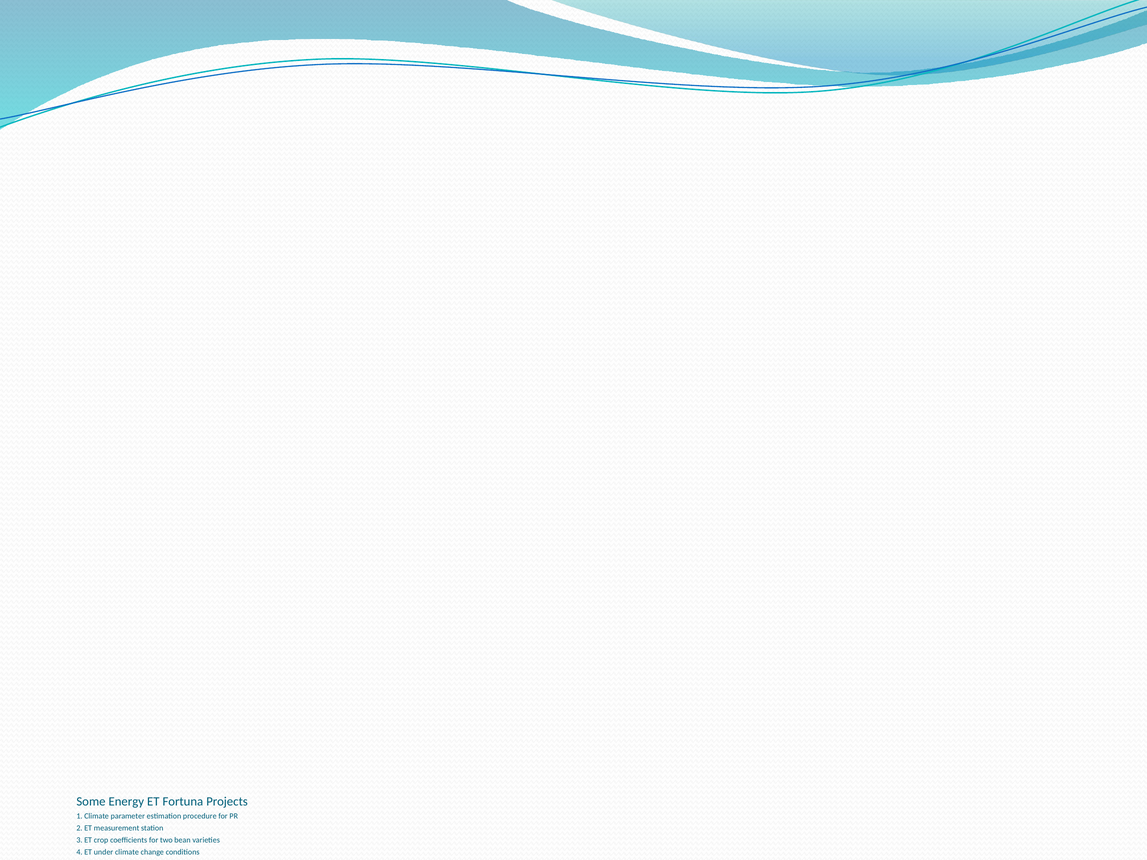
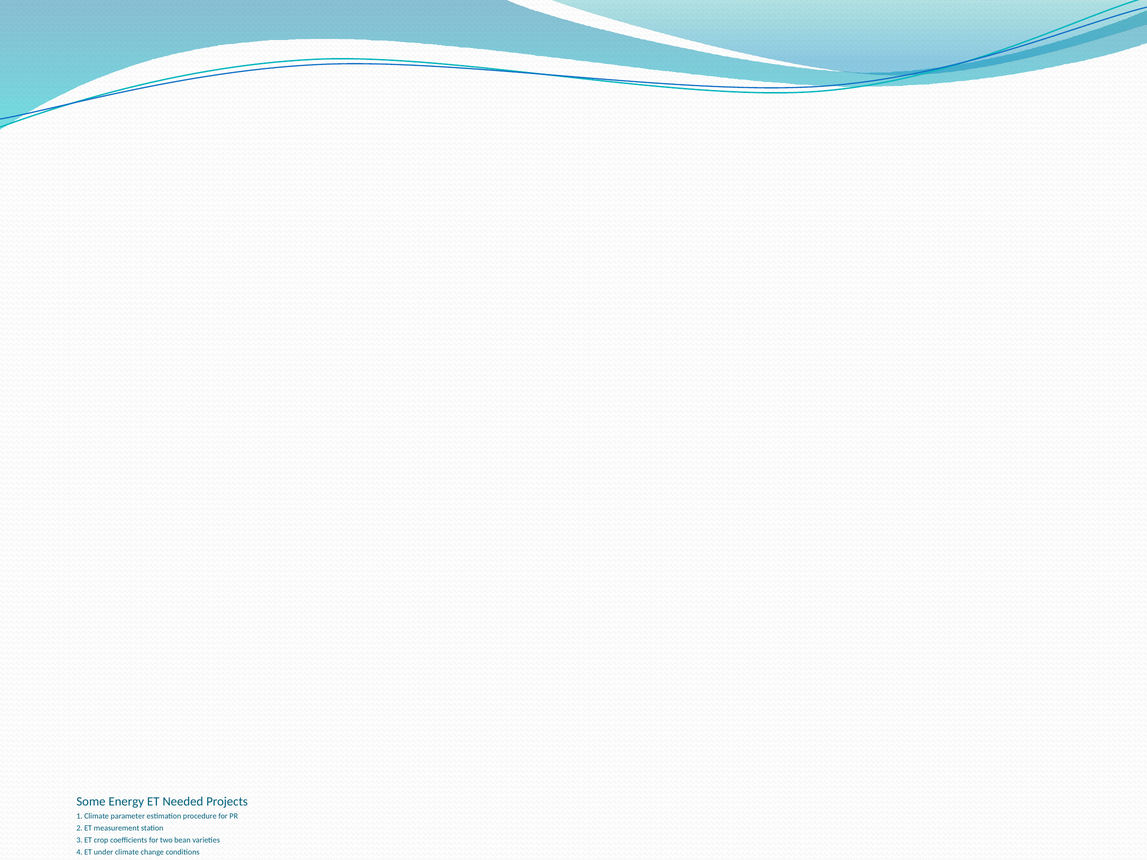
Fortuna: Fortuna -> Needed (183, 802)
